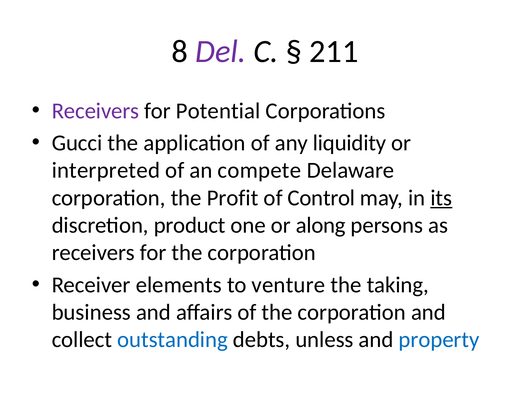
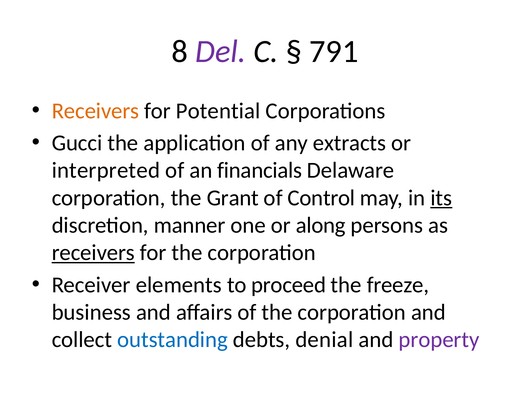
211: 211 -> 791 (334, 51)
Receivers colour: purple -> orange (95, 111)
liquidity: liquidity -> extracts (349, 143)
compete: compete -> financials (260, 170)
Profit: Profit -> Grant (233, 198)
product: product -> manner (190, 225)
receivers underline: none -> present (93, 252)
venture: venture -> proceed (289, 285)
taking: taking -> freeze (398, 285)
unless: unless -> denial (324, 339)
property colour: blue -> purple (439, 339)
